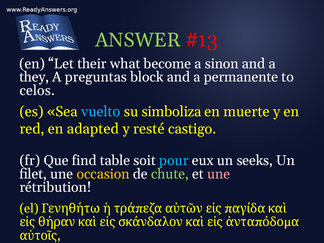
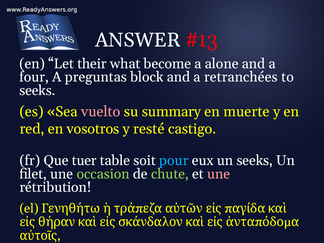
ANSWER colour: light green -> white (138, 40)
sinon: sinon -> alone (222, 64)
they: they -> four (34, 77)
permanente: permanente -> retranchées (241, 77)
celos: celos -> seeks (37, 90)
vuelto colour: light blue -> pink (101, 112)
simboliza: simboliza -> summary (171, 112)
adapted: adapted -> vosotros (93, 129)
find: find -> tuer (84, 161)
occasion colour: yellow -> light green (103, 174)
